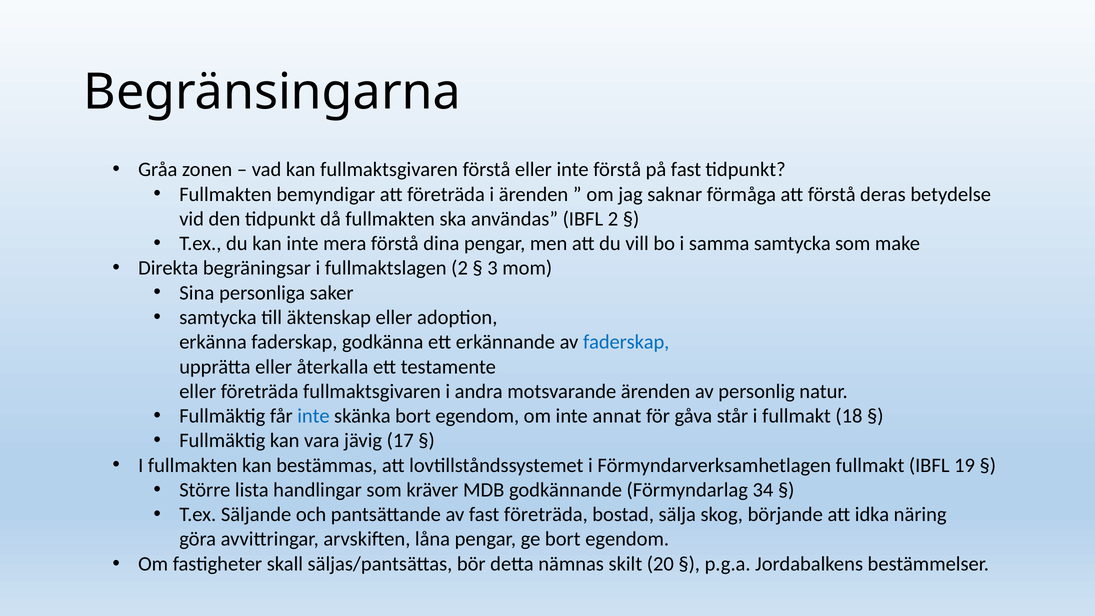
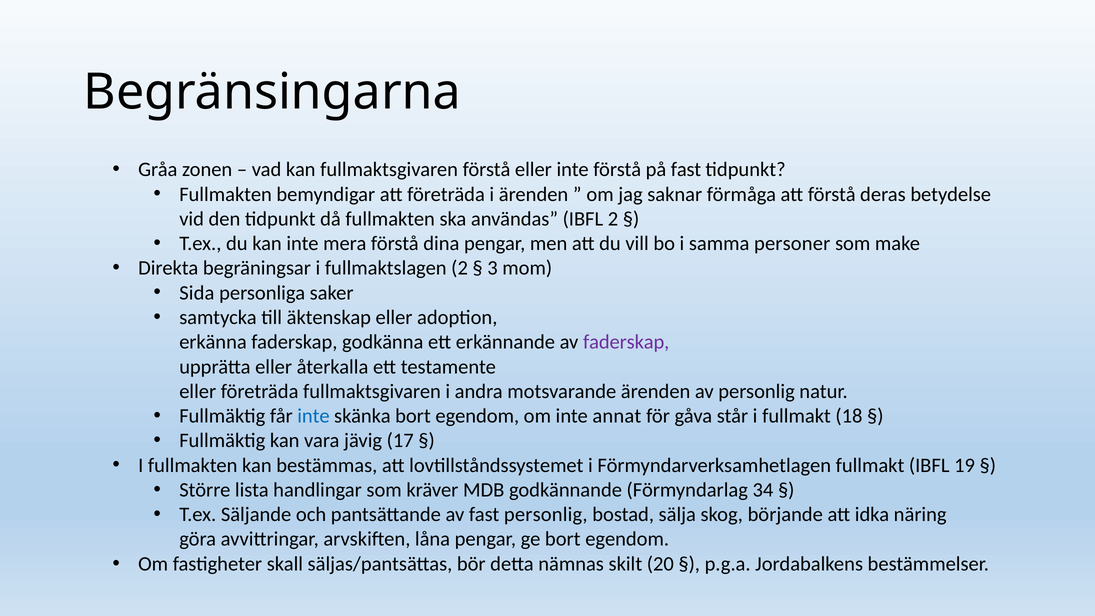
samma samtycka: samtycka -> personer (792, 244)
Sina: Sina -> Sida (197, 293)
faderskap colour: blue -> purple (626, 342)
fast företräda: företräda -> personlig (546, 515)
